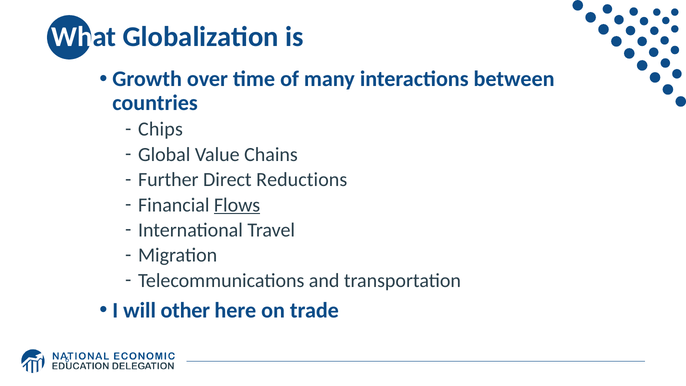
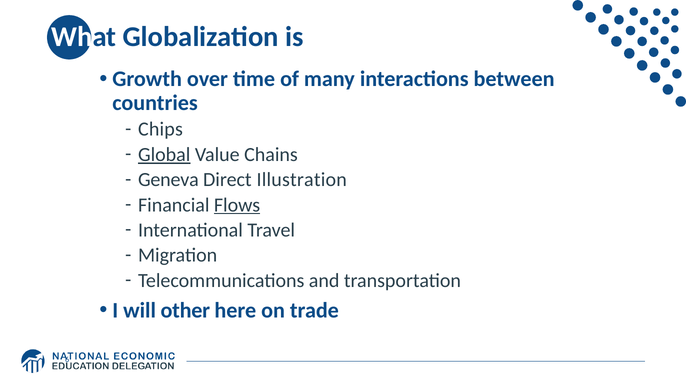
Global underline: none -> present (164, 155)
Further: Further -> Geneva (168, 180)
Reductions: Reductions -> Illustration (302, 180)
